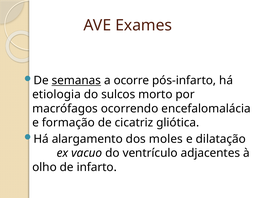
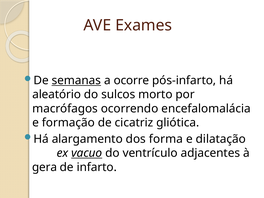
etiologia: etiologia -> aleatório (57, 95)
moles: moles -> forma (166, 139)
vacuo underline: none -> present (87, 153)
olho: olho -> gera (45, 167)
